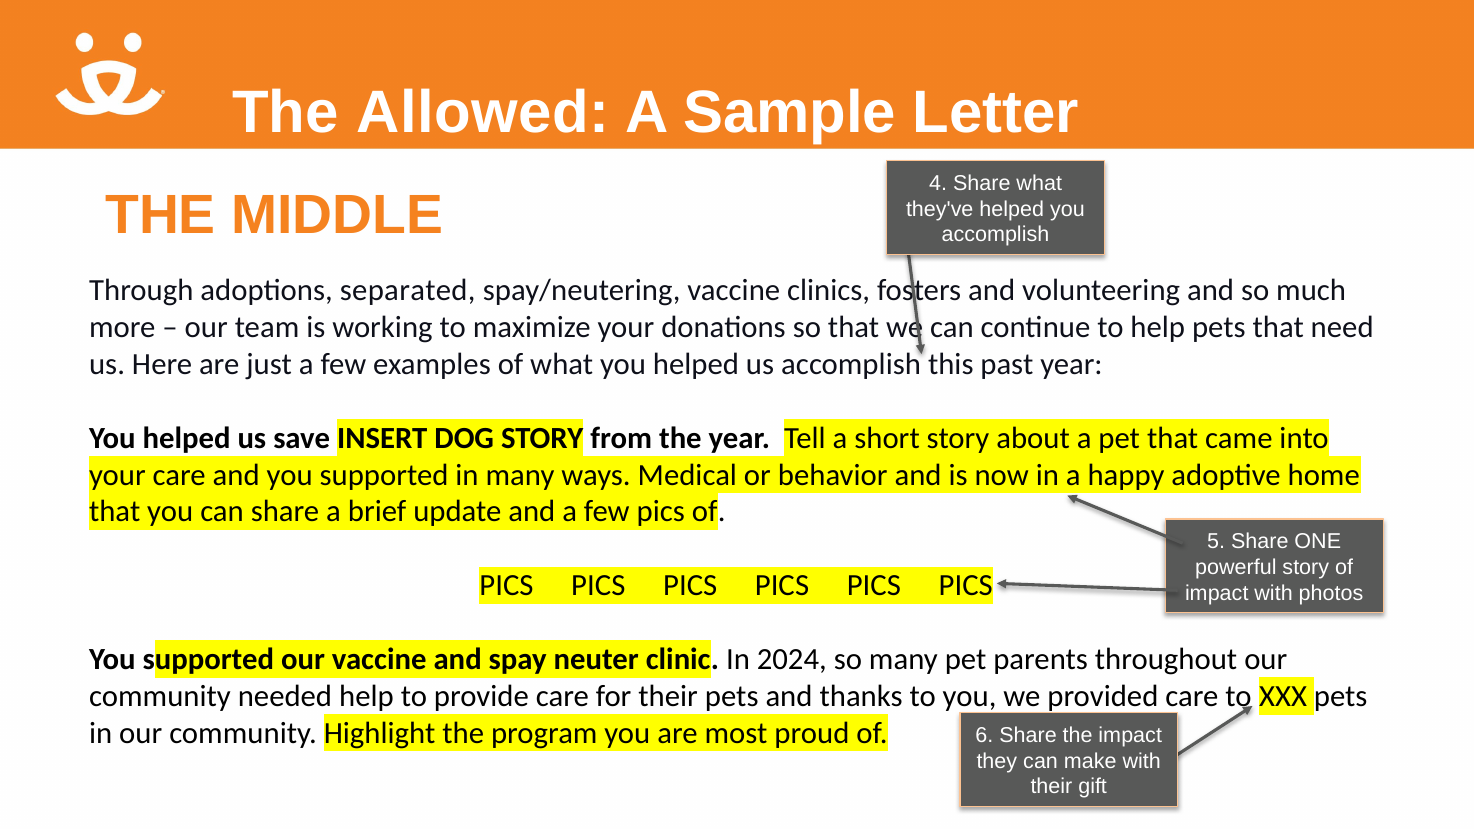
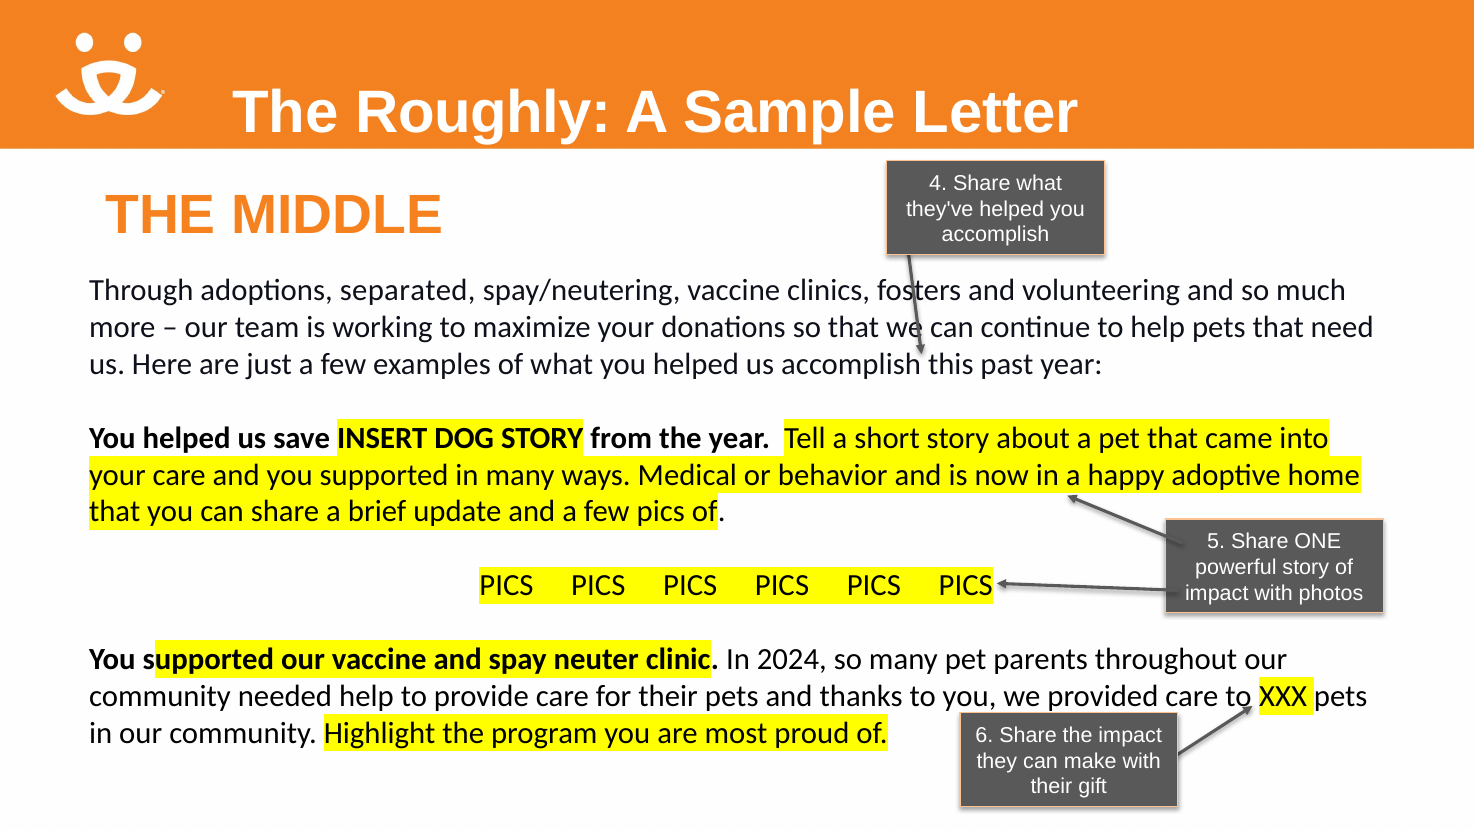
Allowed: Allowed -> Roughly (483, 113)
